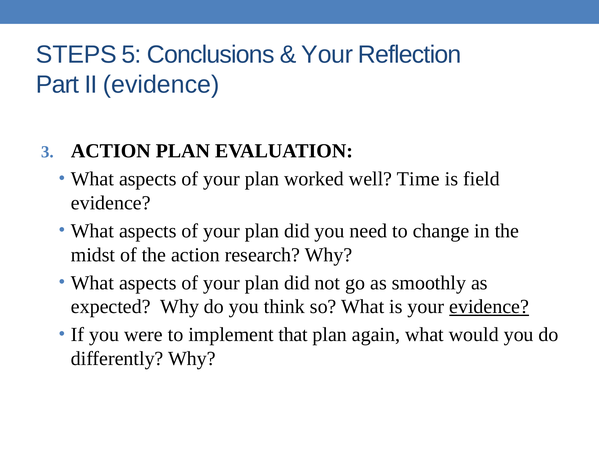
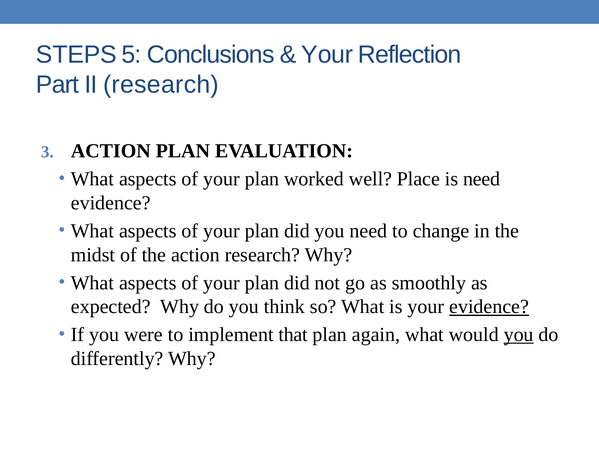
II evidence: evidence -> research (161, 85)
Time: Time -> Place (418, 179)
is field: field -> need (482, 179)
you underline: none -> present (519, 335)
